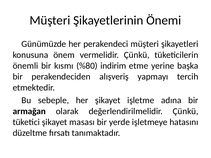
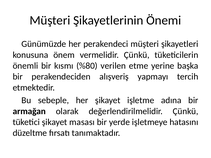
indirim: indirim -> verilen (113, 66)
